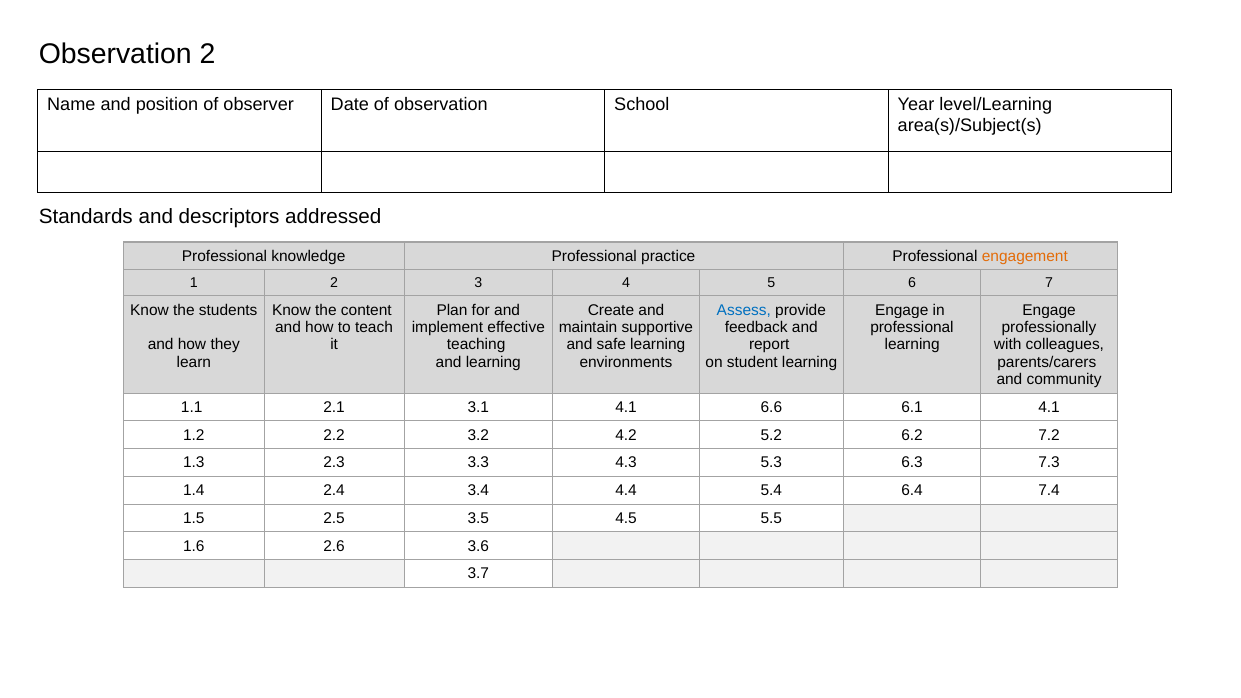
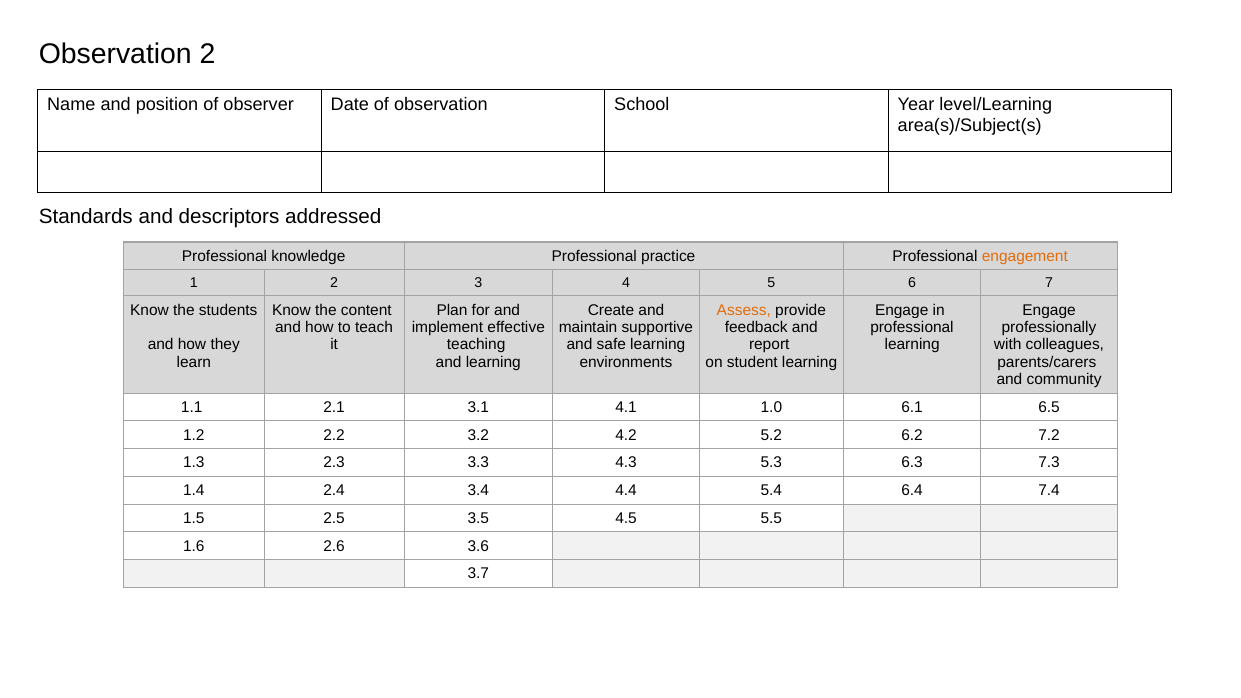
Assess colour: blue -> orange (744, 310)
6.6: 6.6 -> 1.0 (771, 407)
6.1 4.1: 4.1 -> 6.5 (1049, 407)
